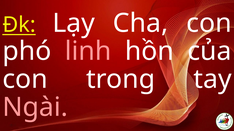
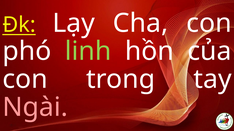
linh colour: pink -> light green (88, 51)
